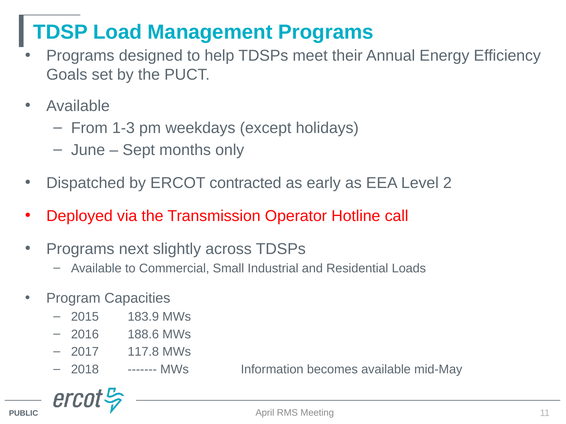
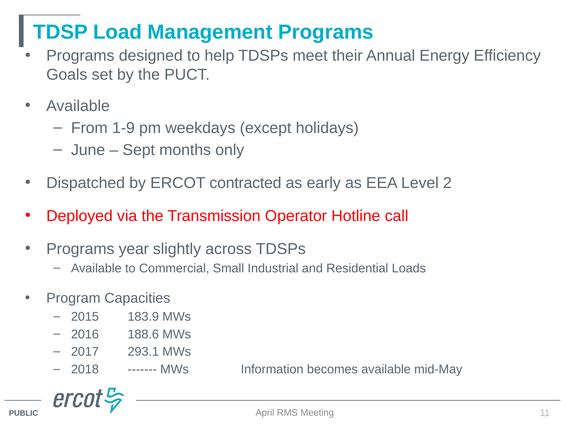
1-3: 1-3 -> 1-9 (123, 128)
next: next -> year (134, 249)
117.8: 117.8 -> 293.1 (143, 352)
